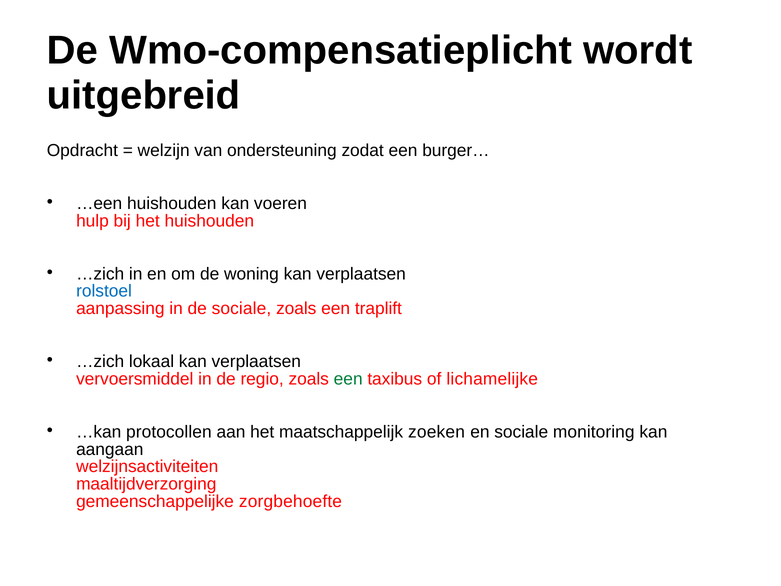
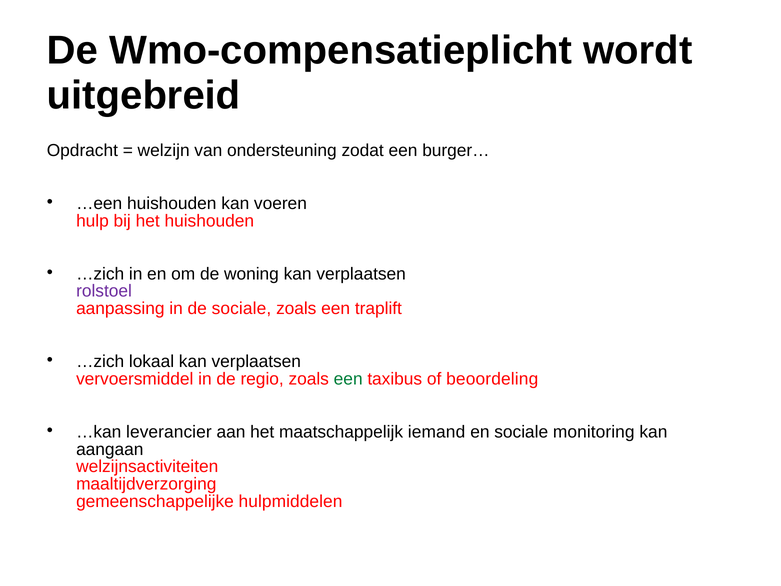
rolstoel colour: blue -> purple (104, 291)
lichamelijke: lichamelijke -> beoordeling (492, 379)
protocollen: protocollen -> leverancier (169, 432)
zoeken: zoeken -> iemand (437, 432)
zorgbehoefte: zorgbehoefte -> hulpmiddelen (291, 501)
